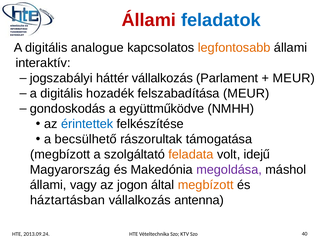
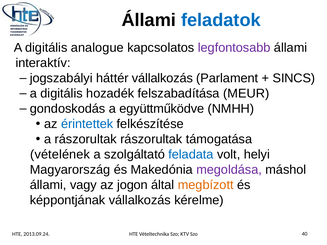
Állami colour: red -> black (149, 20)
legfontosabb colour: orange -> purple (234, 48)
MEUR: MEUR -> SINCS (294, 78)
a becsülhető: becsülhető -> rászorultak (86, 139)
megbízott: megbízott -> vételének (60, 155)
feladata colour: orange -> blue (191, 155)
idejű: idejű -> helyi (257, 155)
háztartásban: háztartásban -> képpontjának (68, 200)
antenna: antenna -> kérelme (199, 200)
